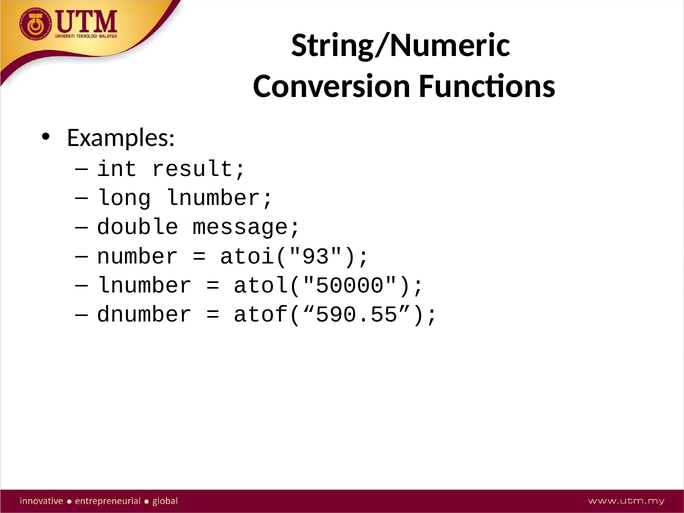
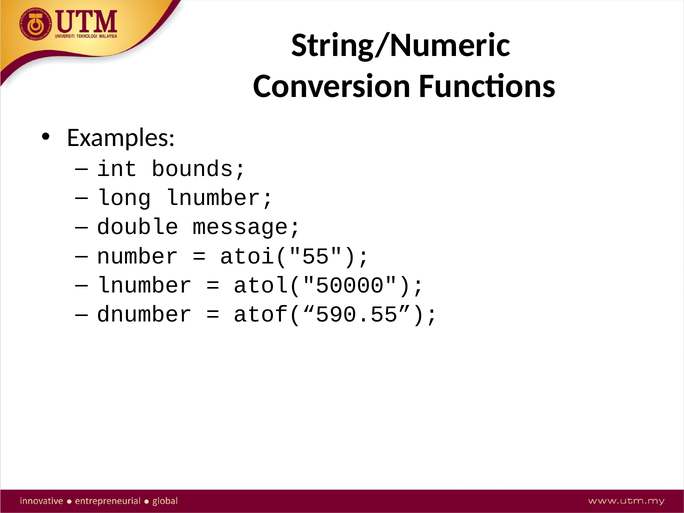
result: result -> bounds (199, 169)
atoi("93: atoi("93 -> atoi("55 (295, 256)
